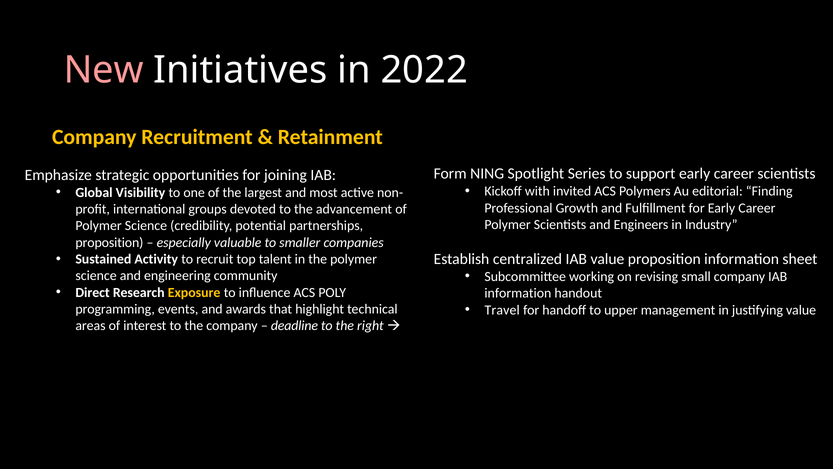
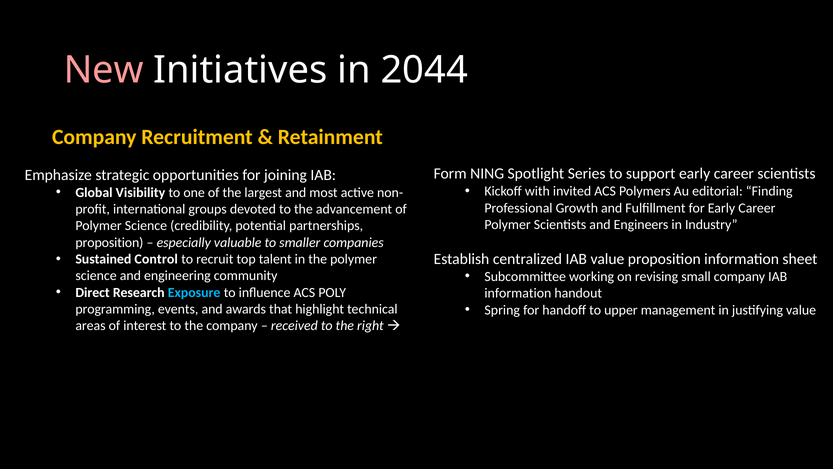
2022: 2022 -> 2044 (424, 70)
Activity: Activity -> Control (156, 259)
Exposure colour: yellow -> light blue (194, 292)
Travel: Travel -> Spring (502, 310)
deadline: deadline -> received (294, 326)
